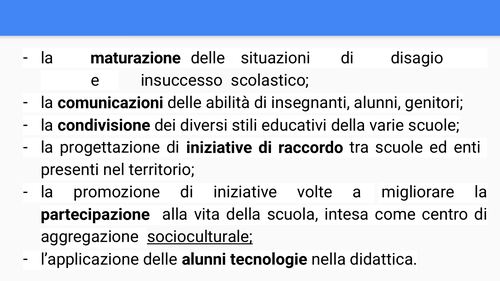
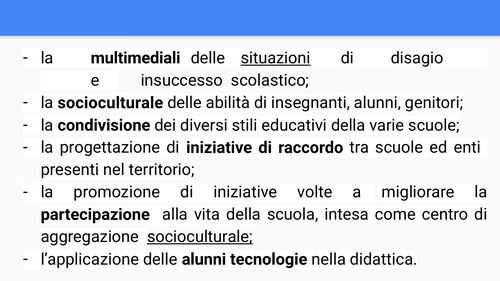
maturazione: maturazione -> multimediali (136, 58)
situazioni underline: none -> present (276, 58)
la comunicazioni: comunicazioni -> socioculturale (110, 103)
